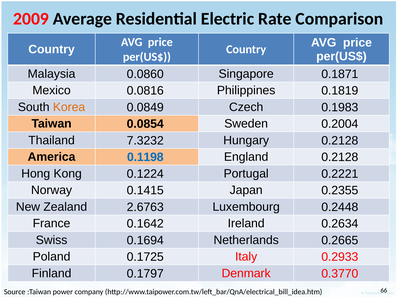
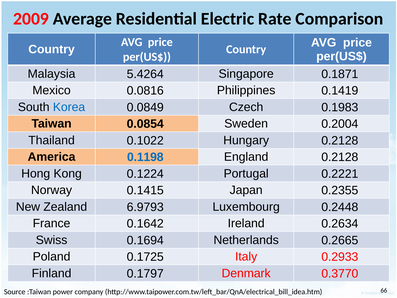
0.0860: 0.0860 -> 5.4264 (145, 74)
0.1819: 0.1819 -> 0.1419 (340, 91)
Korea colour: orange -> blue (69, 107)
7.3232: 7.3232 -> 0.1022 (145, 140)
2.6763: 2.6763 -> 6.9793 (145, 207)
